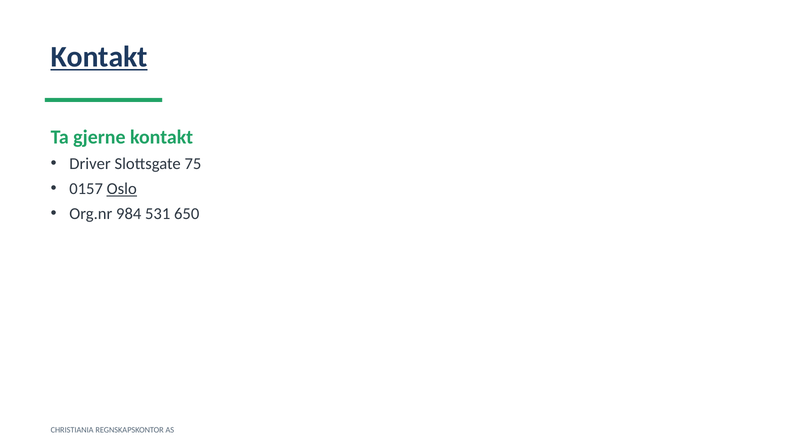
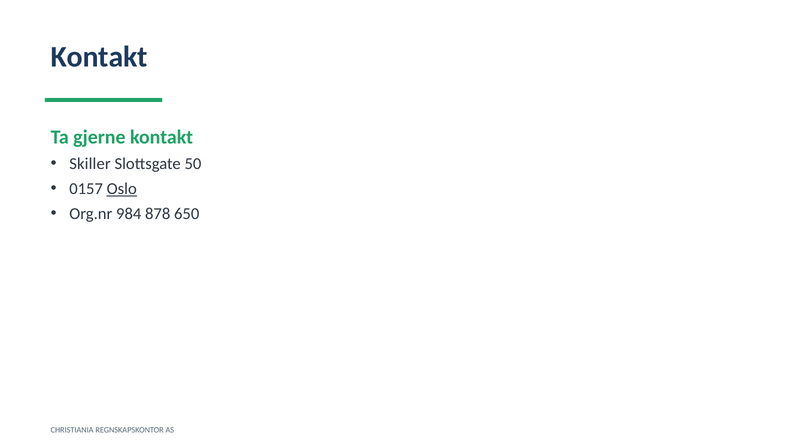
Kontakt underline: present -> none (99, 57)
Driver: Driver -> Skiller (90, 164)
75: 75 -> 50 (193, 164)
531: 531 -> 878 (158, 213)
